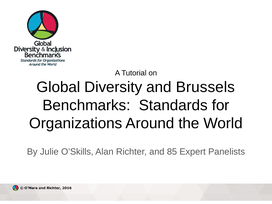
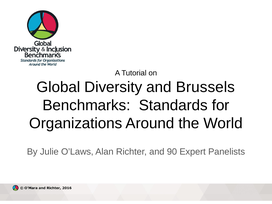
O’Skills: O’Skills -> O’Laws (77, 152)
85: 85 -> 90 (172, 152)
